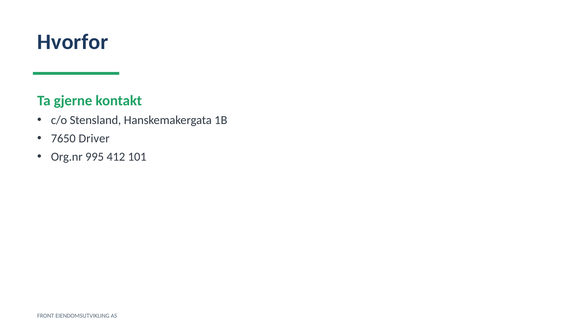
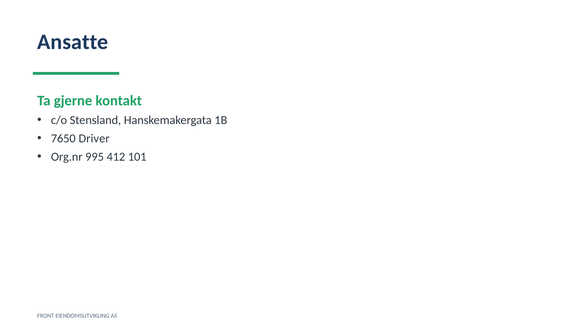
Hvorfor: Hvorfor -> Ansatte (73, 42)
